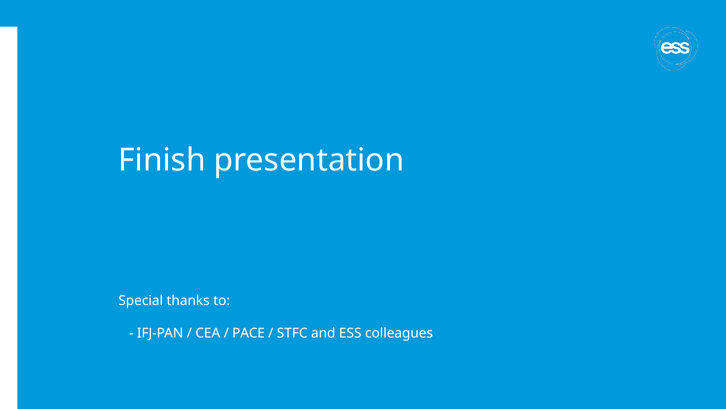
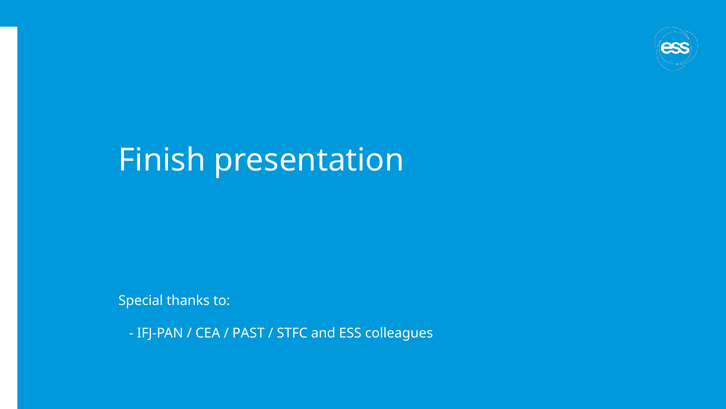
PACE: PACE -> PAST (248, 333)
